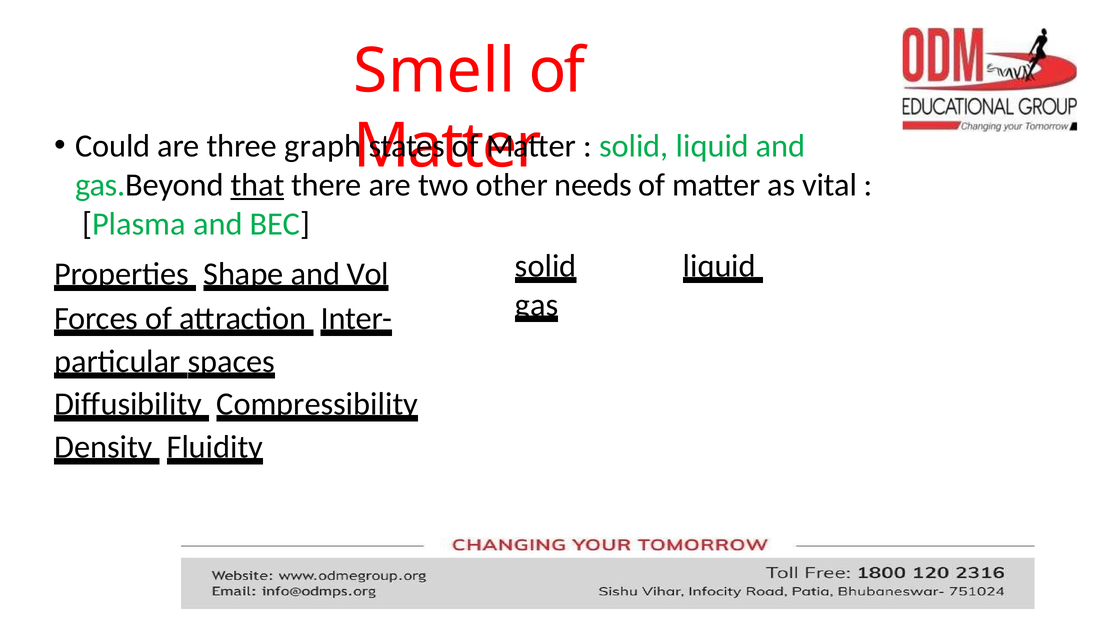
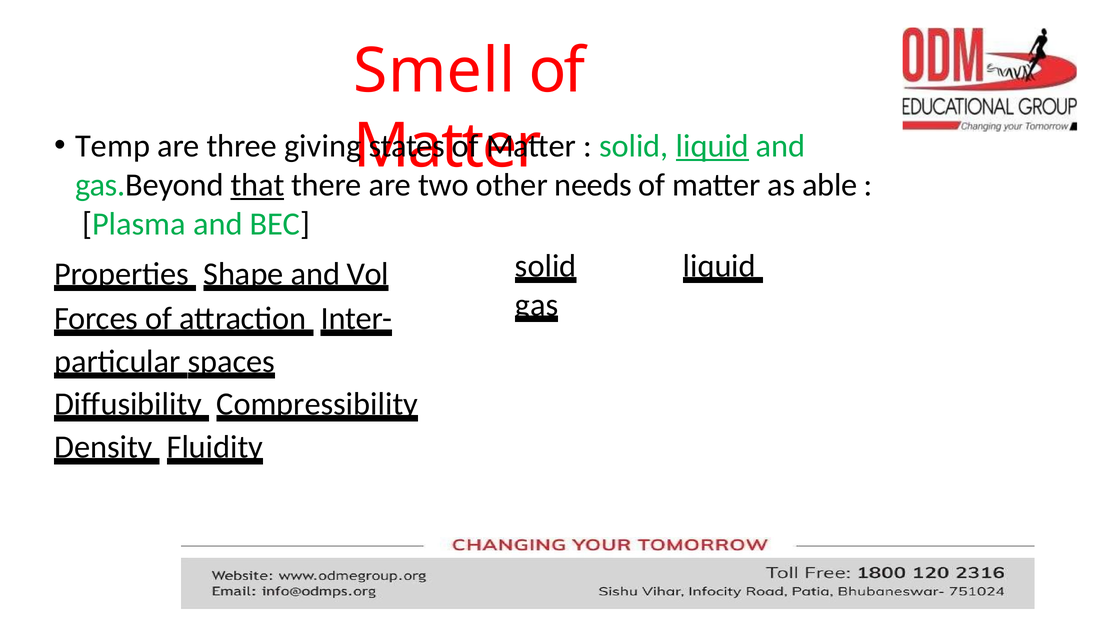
Could: Could -> Temp (113, 146)
graph: graph -> giving (323, 146)
liquid underline: none -> present (712, 146)
vital: vital -> able (830, 185)
